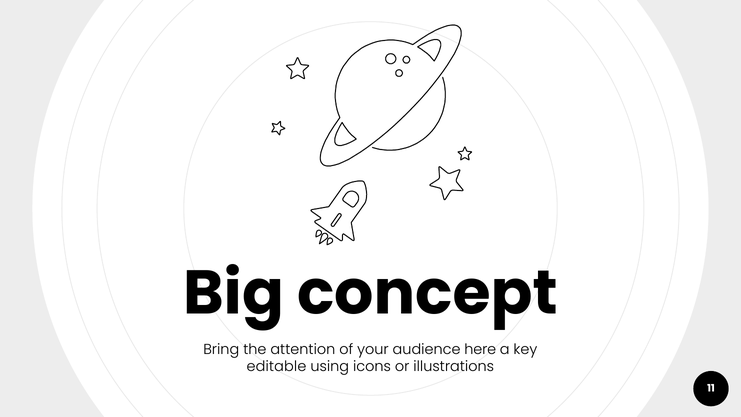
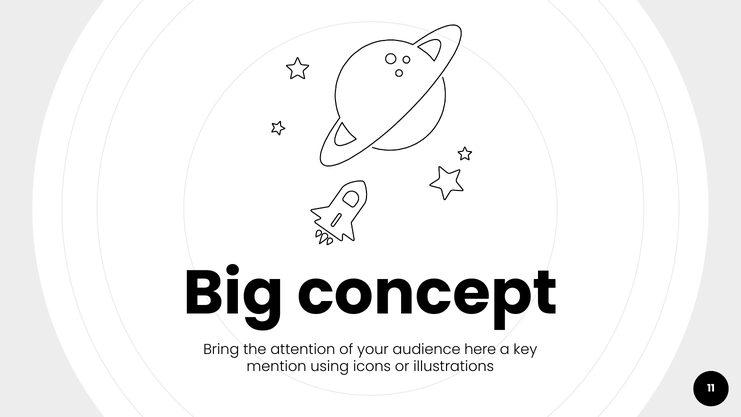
editable: editable -> mention (277, 366)
